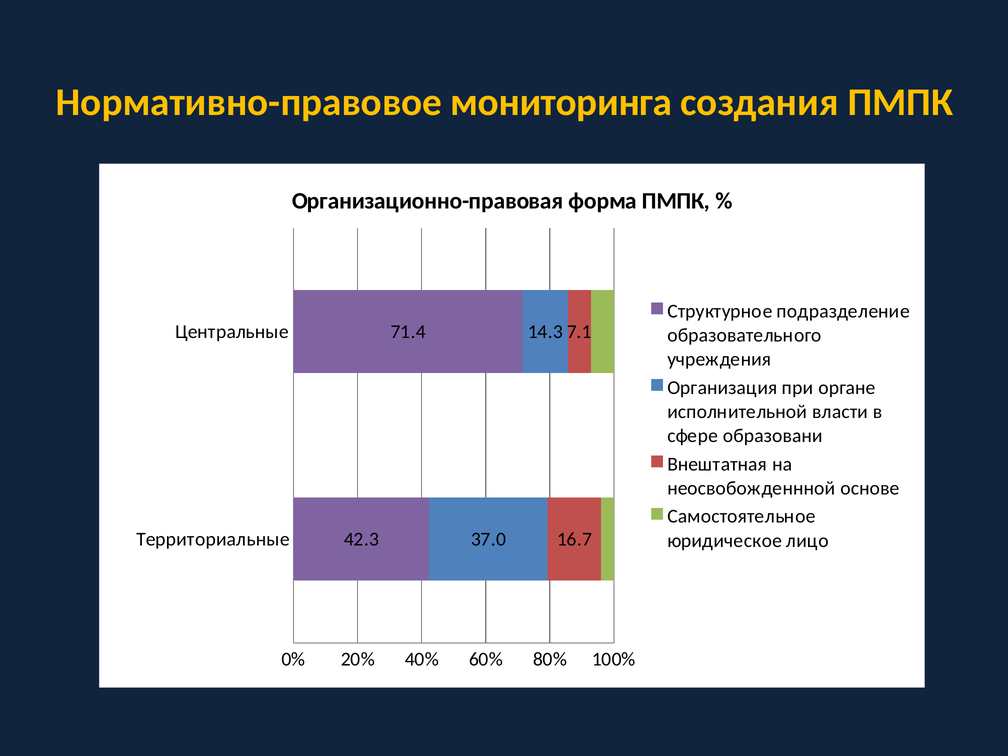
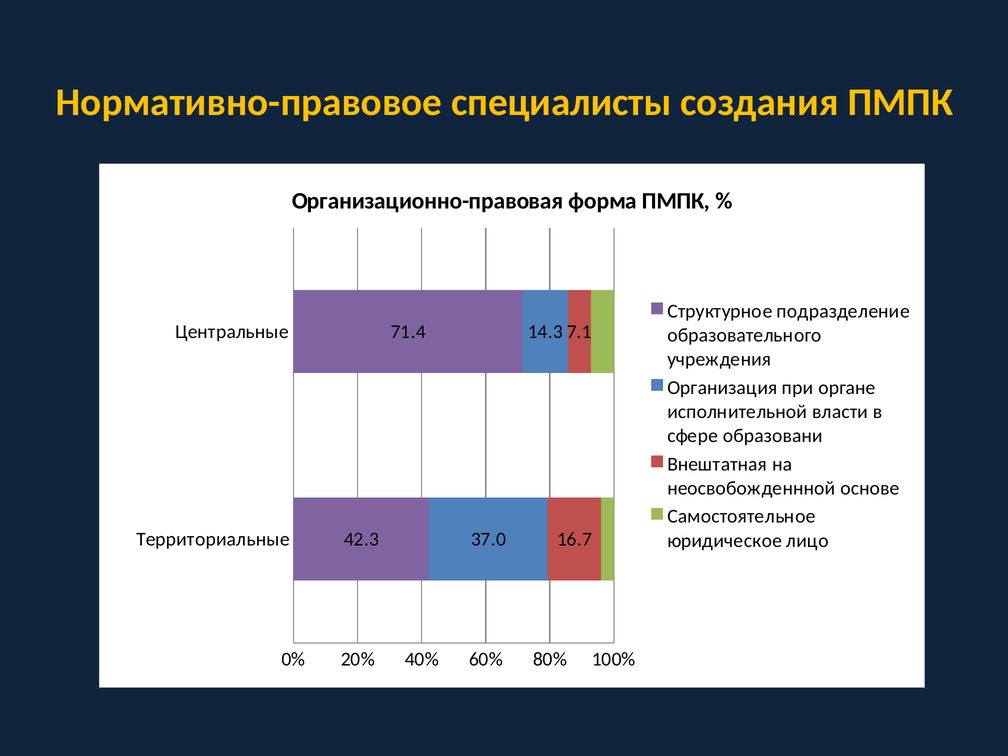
мониторинга: мониторинга -> специалисты (561, 102)
